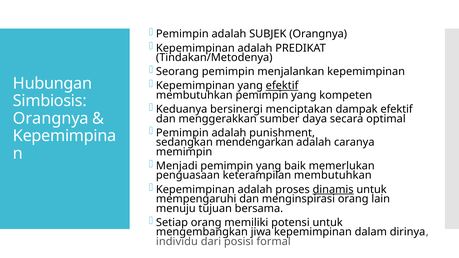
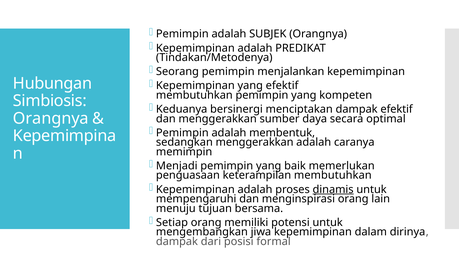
efektif underline: present -> none (282, 86)
punishment: punishment -> membentuk (282, 133)
sedangkan mendengarkan: mendengarkan -> menggerakkan (255, 142)
individu: individu -> dampak (177, 242)
